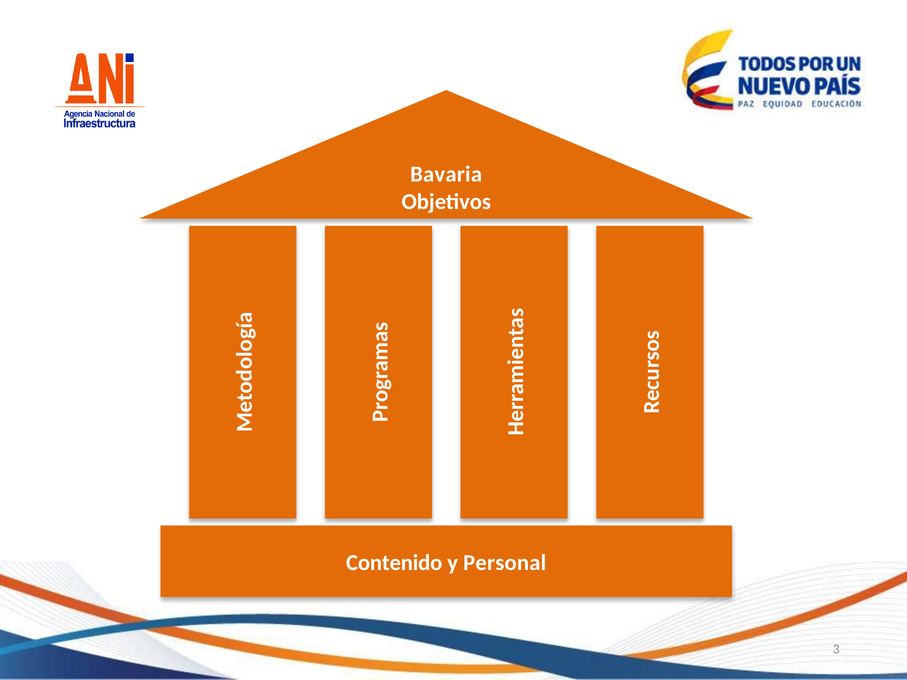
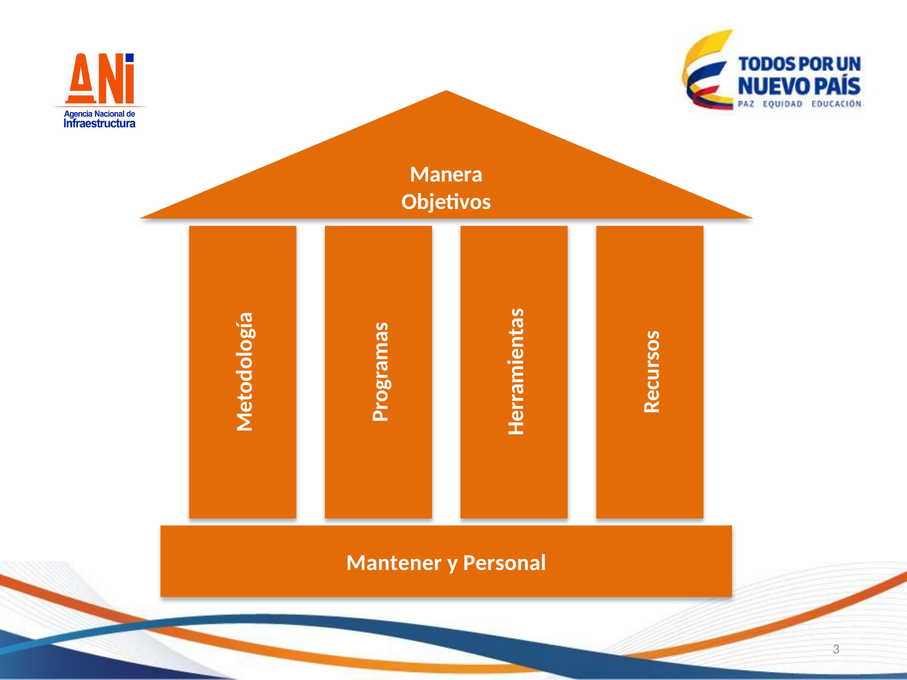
Bavaria: Bavaria -> Manera (446, 174)
Contenido: Contenido -> Mantener (394, 563)
